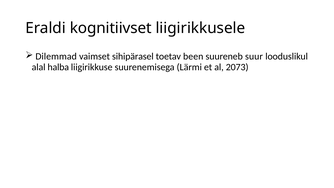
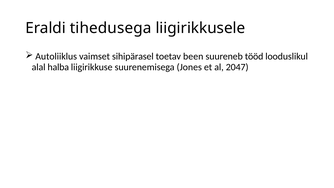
kognitiivset: kognitiivset -> tihedusega (111, 28)
Dilemmad: Dilemmad -> Autoliiklus (56, 56)
suur: suur -> tööd (254, 56)
Lärmi: Lärmi -> Jones (189, 67)
2073: 2073 -> 2047 (237, 67)
